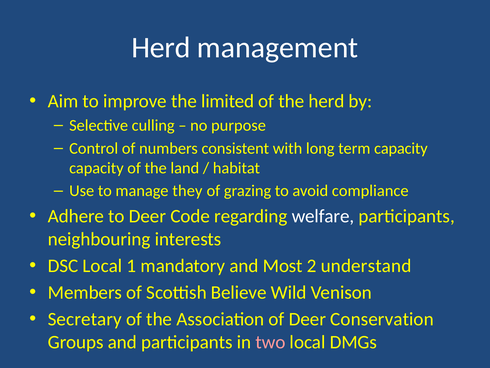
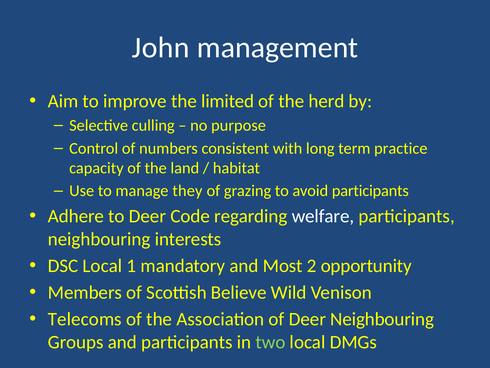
Herd: Herd -> John (161, 47)
term capacity: capacity -> practice (401, 148)
avoid compliance: compliance -> participants (370, 191)
understand: understand -> opportunity (366, 265)
Secretary: Secretary -> Telecoms (85, 319)
Deer Conservation: Conservation -> Neighbouring (382, 319)
two colour: pink -> light green (270, 342)
